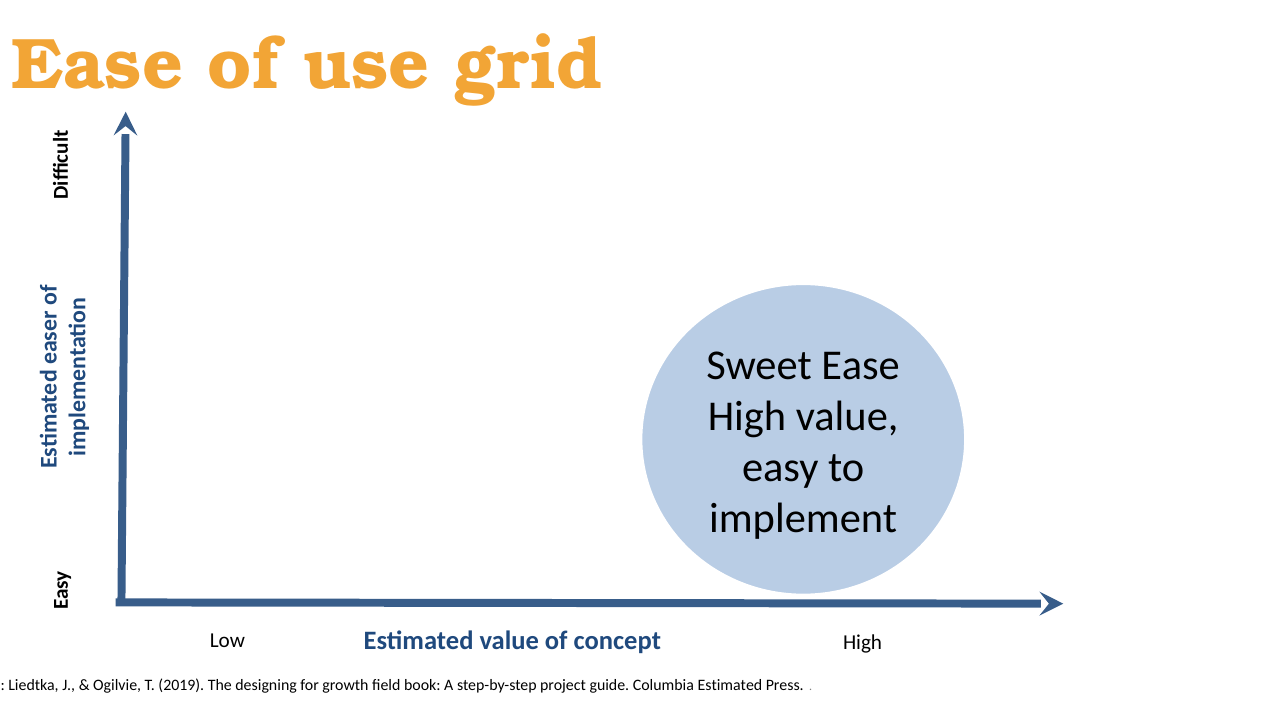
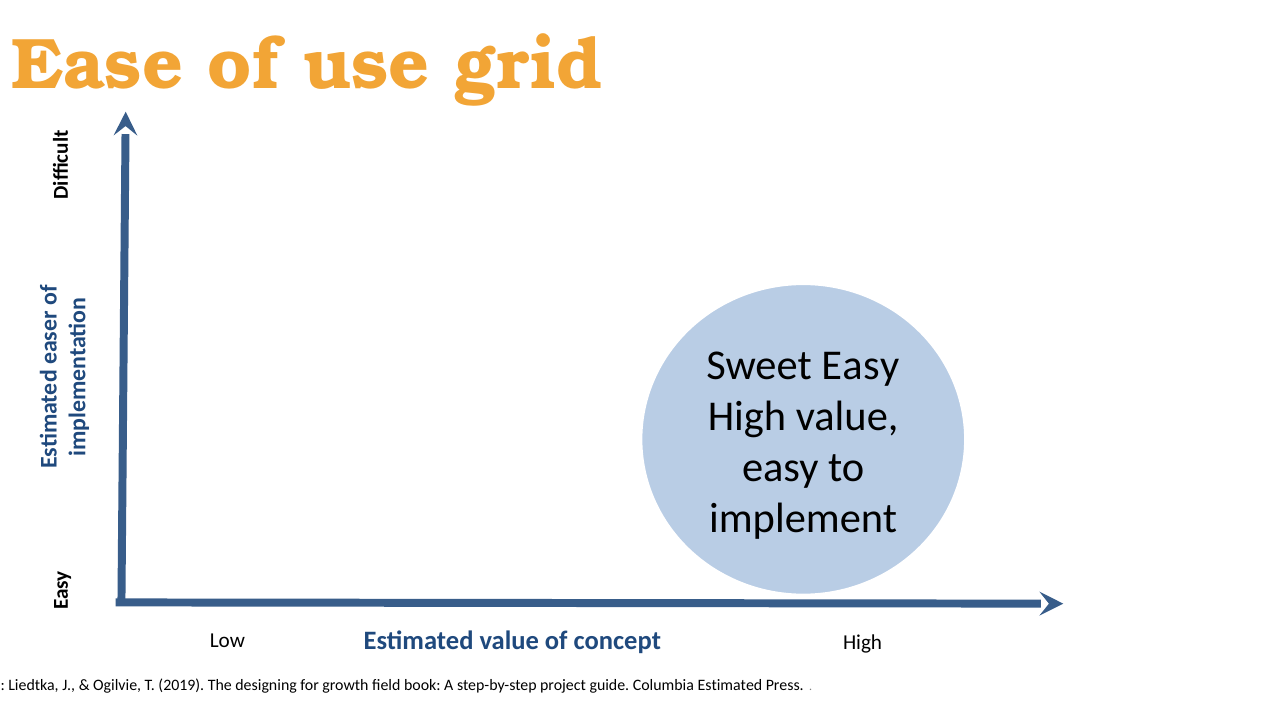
Sweet Ease: Ease -> Easy (860, 366)
